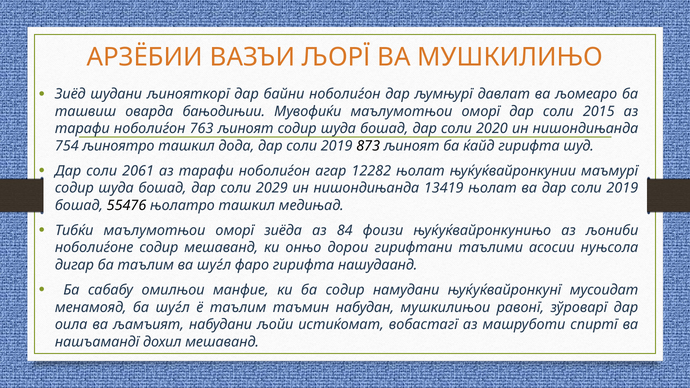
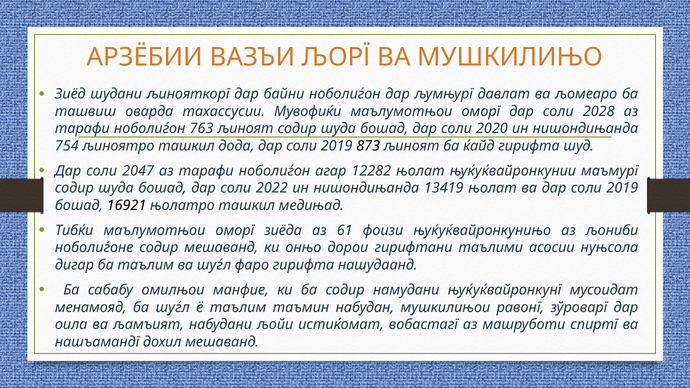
бањодињии: бањодињии -> тахассусии (224, 112)
2015: 2015 -> 2028 (599, 112)
2061: 2061 -> 2047 (138, 171)
2029: 2029 -> 2022 (272, 188)
55476: 55476 -> 16921 (127, 206)
84: 84 -> 61 (345, 231)
